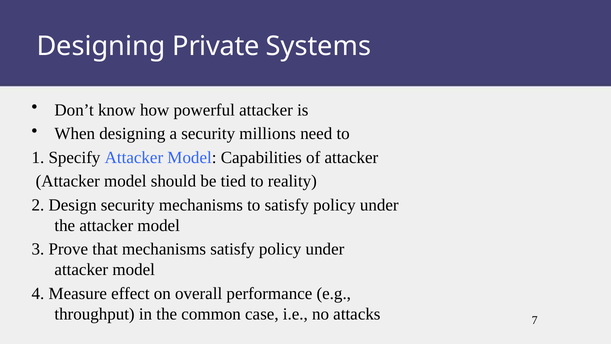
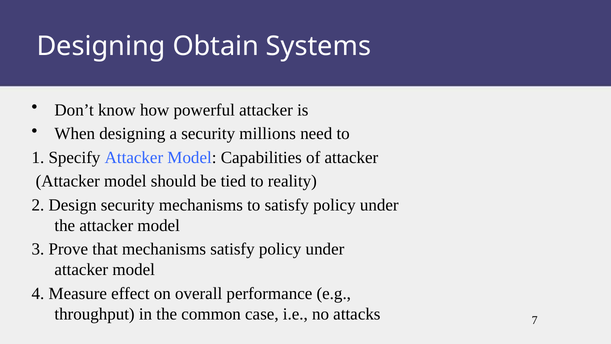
Private: Private -> Obtain (216, 46)
